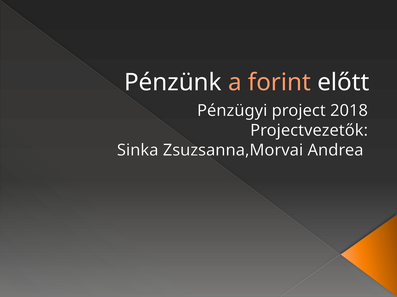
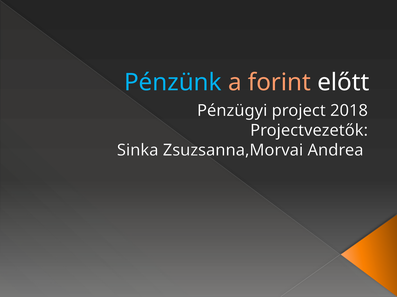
Pénzünk colour: white -> light blue (173, 83)
